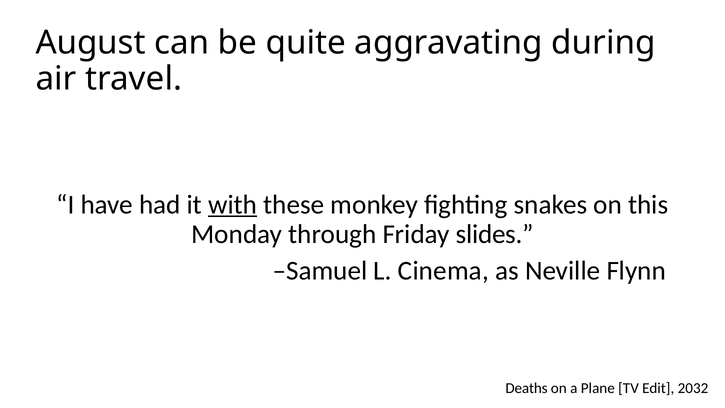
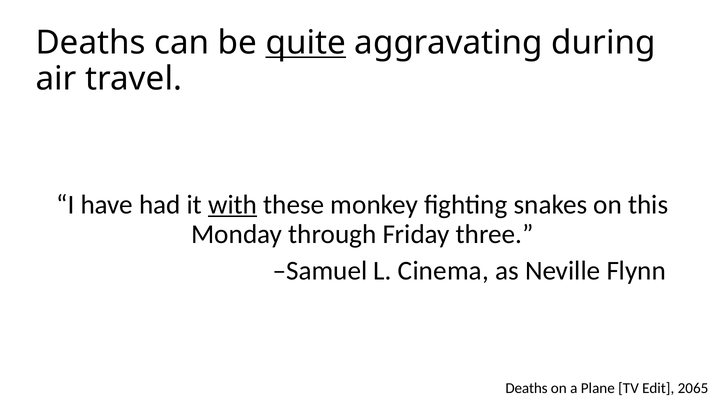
August: August -> Deaths (91, 43)
quite underline: none -> present (306, 43)
slides: slides -> three (495, 234)
2032: 2032 -> 2065 (693, 388)
